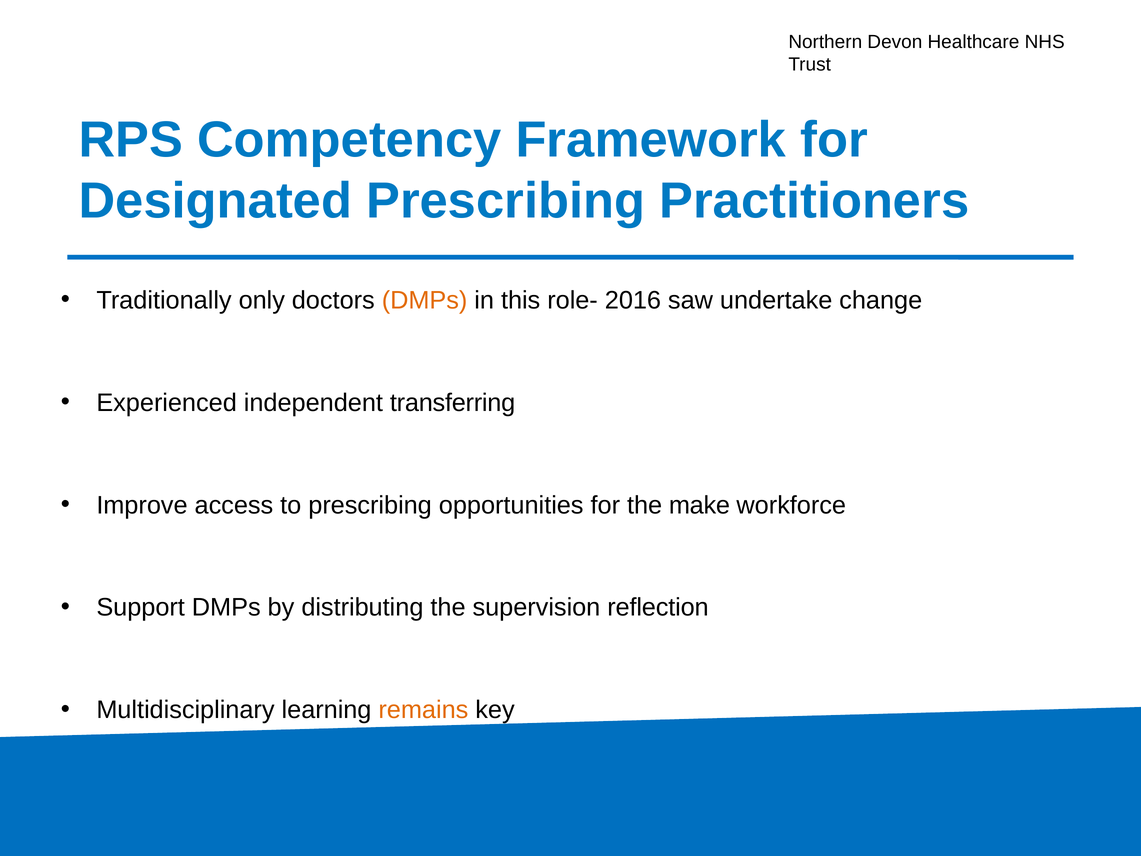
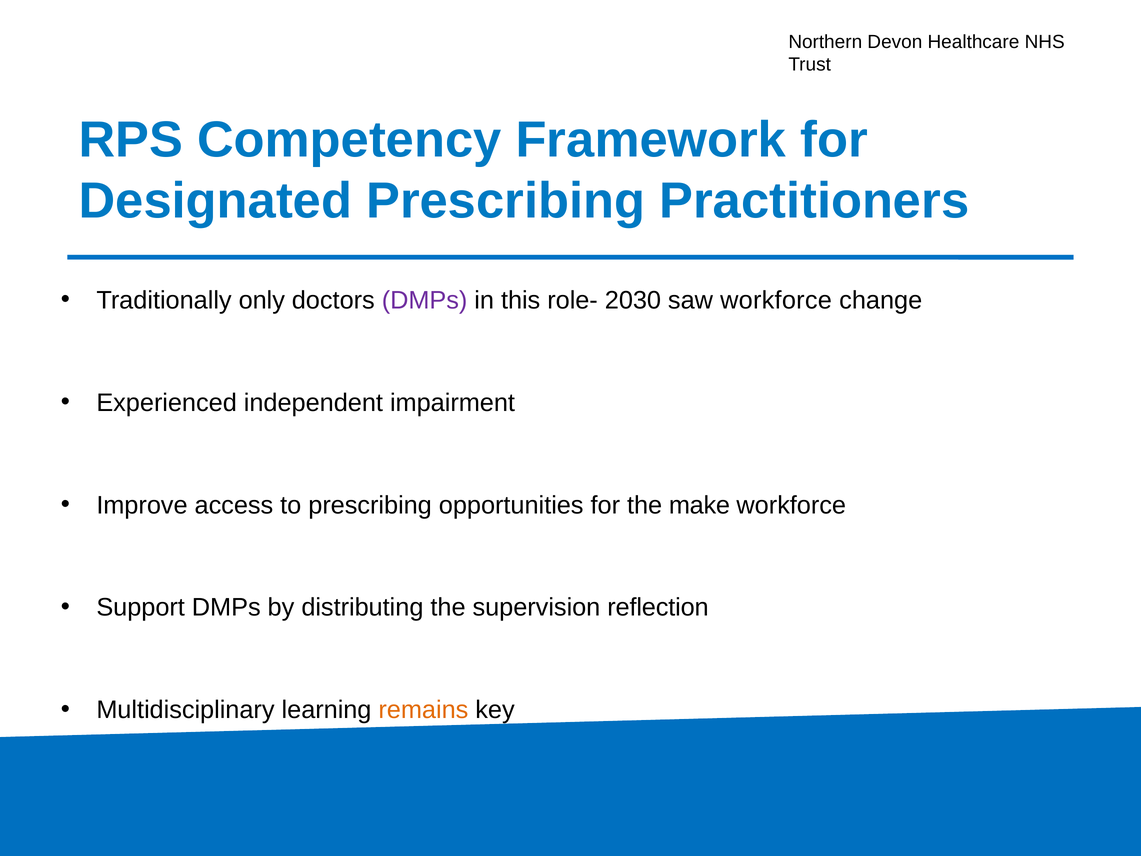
DMPs colour: orange -> purple (425, 300)
2016: 2016 -> 2030 (633, 300)
saw undertake: undertake -> workforce (776, 300)
transferring: transferring -> impairment (453, 403)
